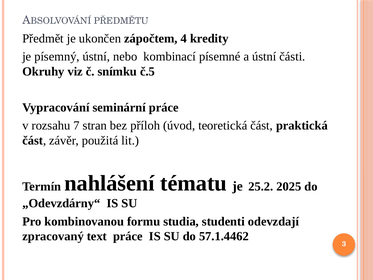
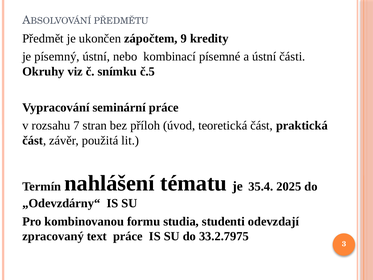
4: 4 -> 9 (184, 38)
25.2: 25.2 -> 35.4 (261, 186)
57.1.4462: 57.1.4462 -> 33.2.7975 (224, 236)
